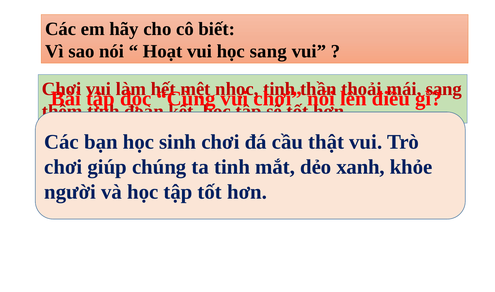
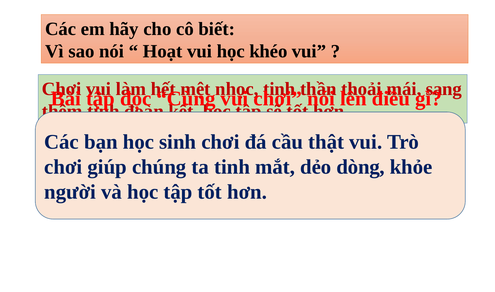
học sang: sang -> khéo (268, 51)
xanh: xanh -> dòng (361, 167)
